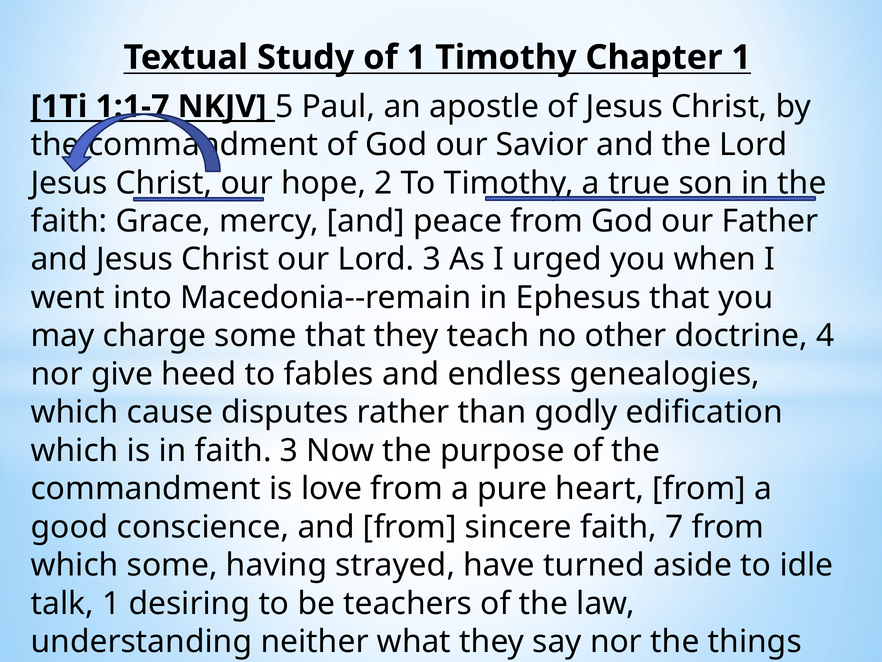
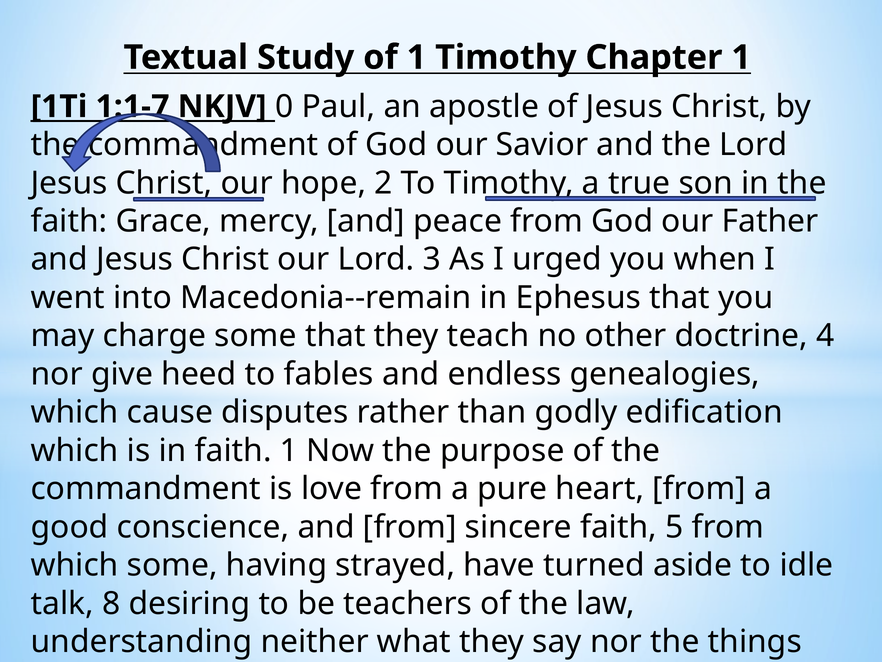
5: 5 -> 0 (284, 106)
faith 3: 3 -> 1 (289, 450)
7: 7 -> 5 (674, 527)
talk 1: 1 -> 8 (111, 603)
